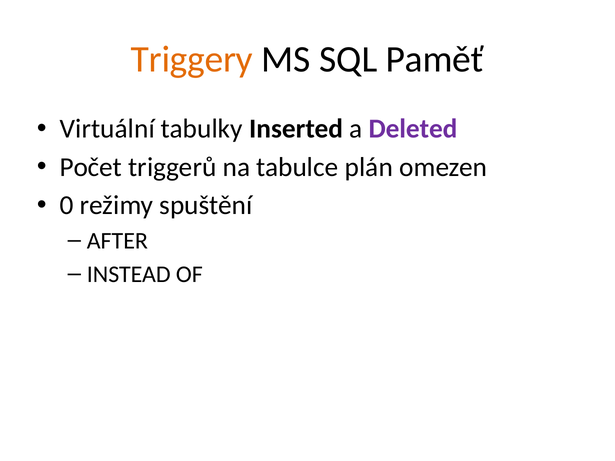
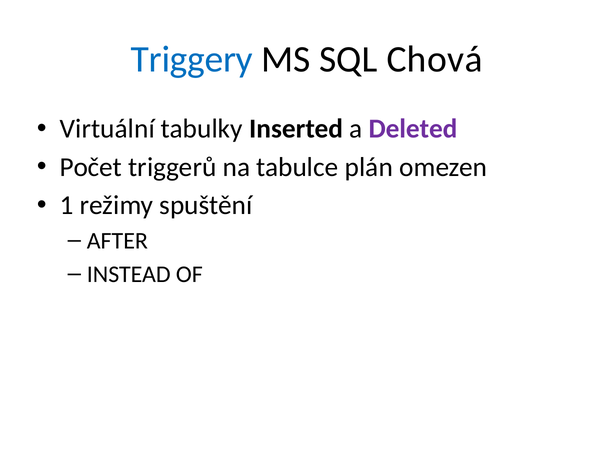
Triggery colour: orange -> blue (192, 60)
Paměť: Paměť -> Chová (435, 60)
0: 0 -> 1 (67, 206)
